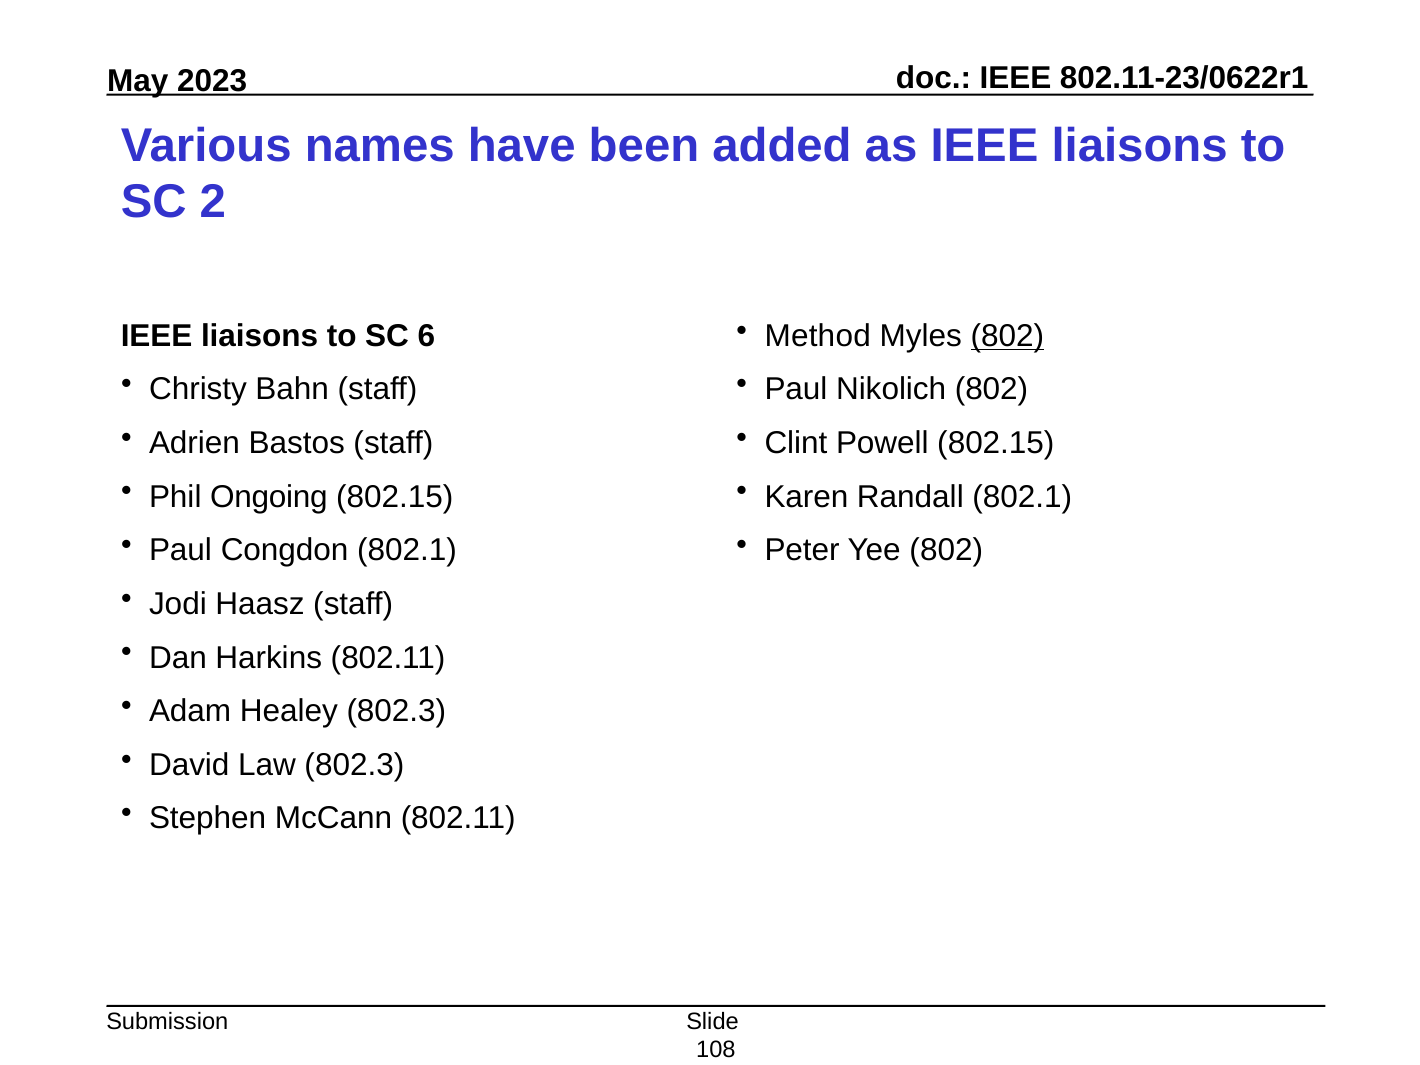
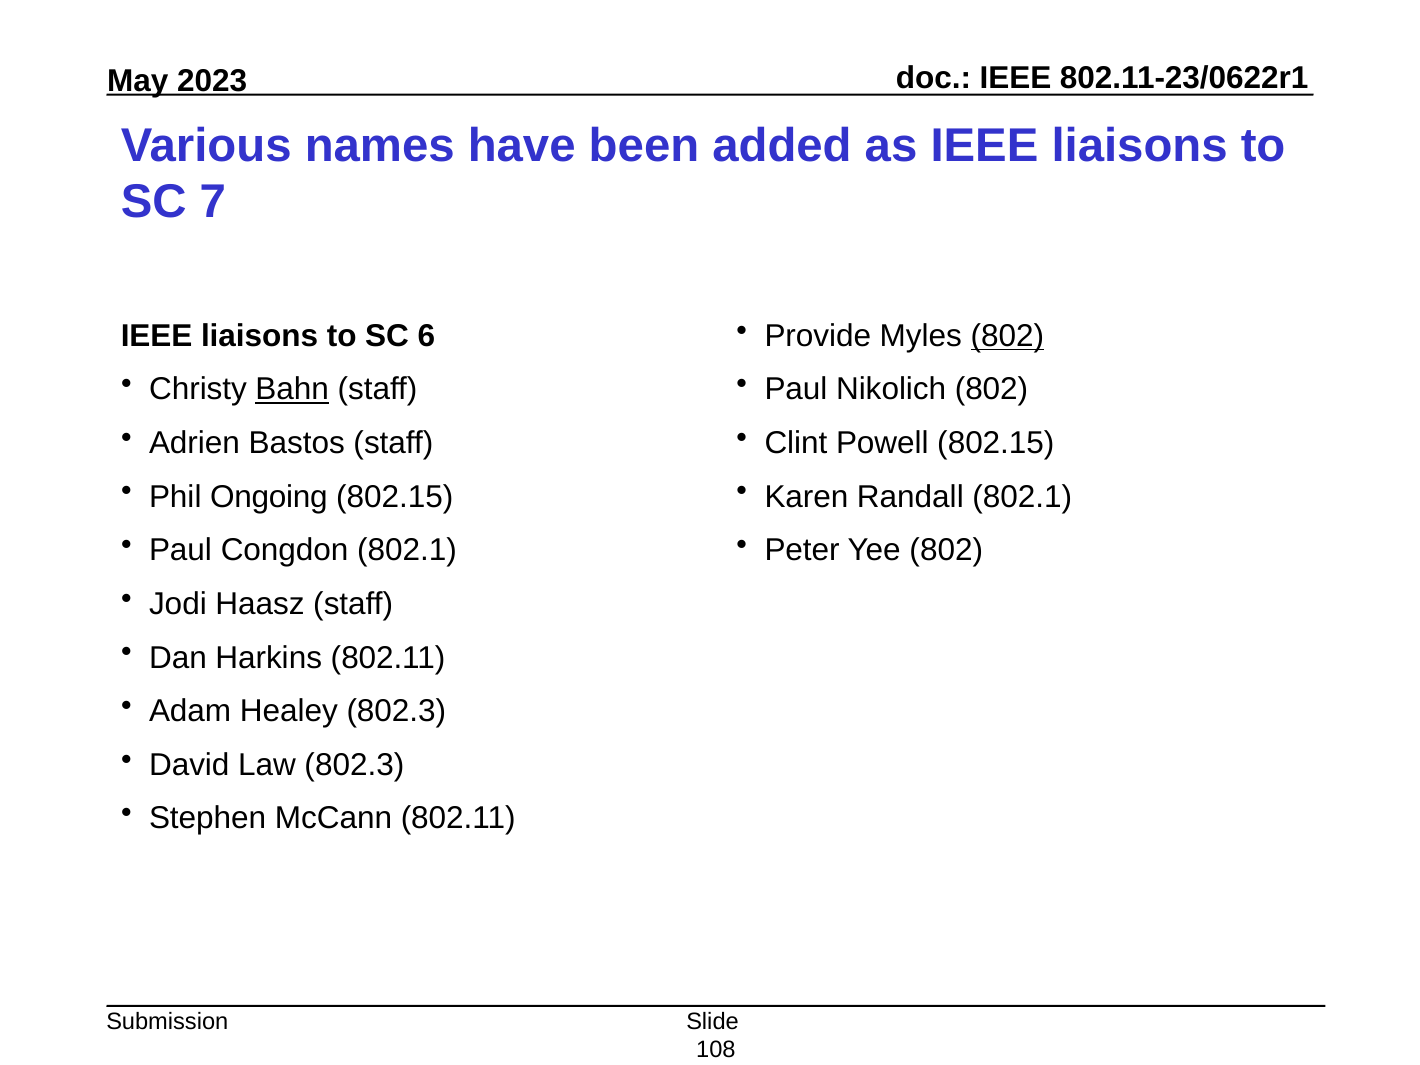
2: 2 -> 7 (213, 202)
Method: Method -> Provide (818, 336)
Bahn underline: none -> present (292, 390)
